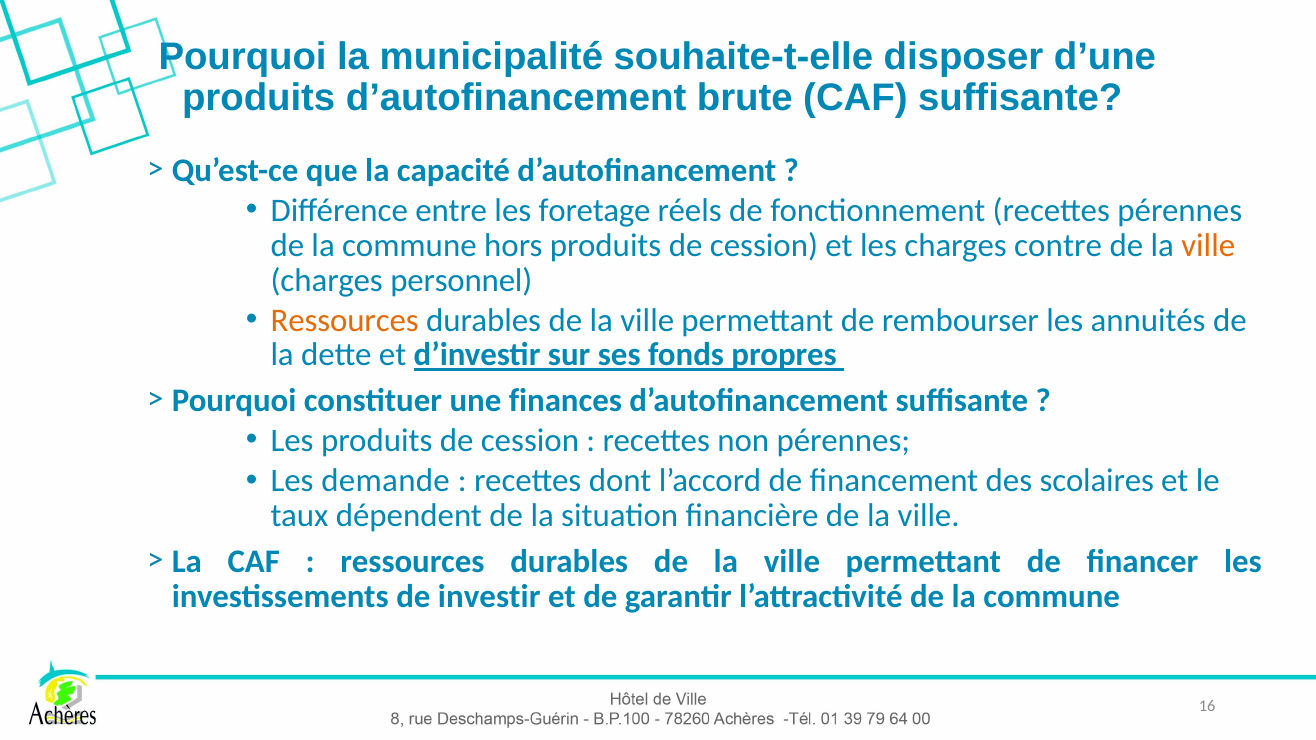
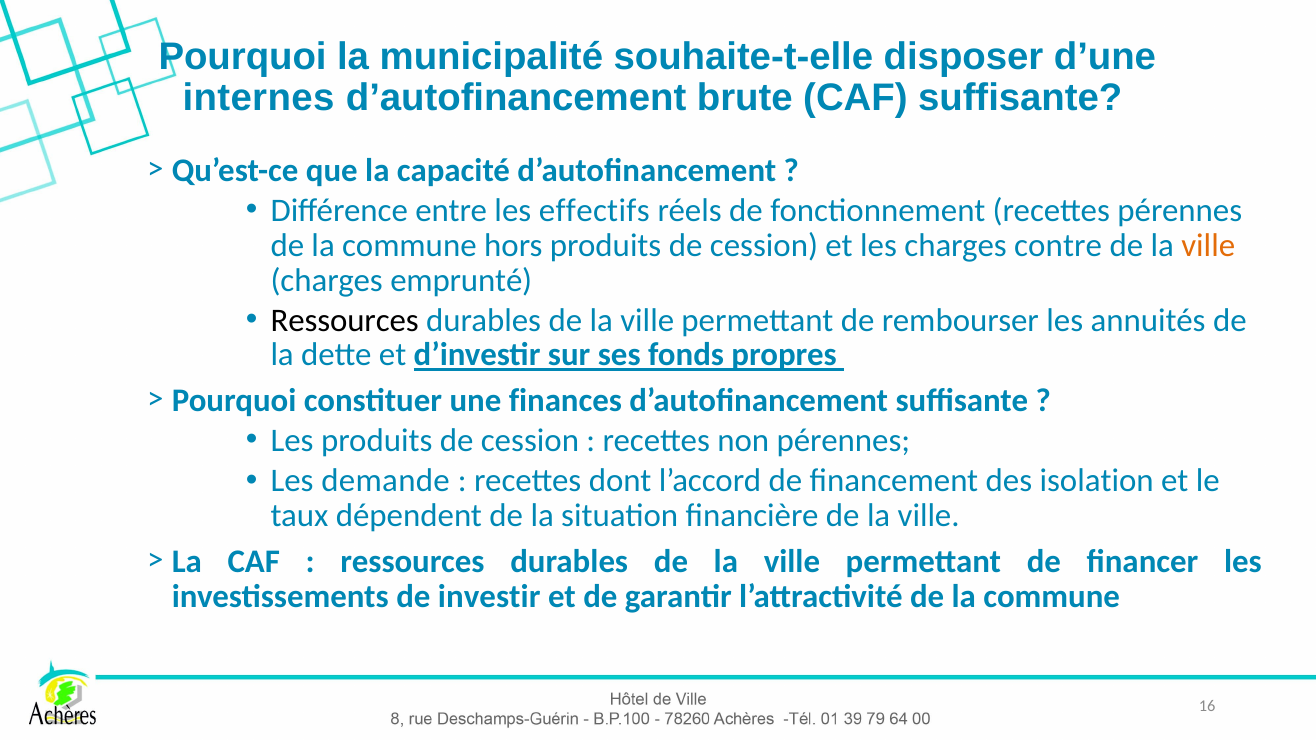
produits: produits -> internes (258, 98)
foretage: foretage -> effectifs (594, 211)
personnel: personnel -> emprunté (461, 280)
Ressources colour: orange -> black (345, 320)
scolaires: scolaires -> isolation (1097, 481)
